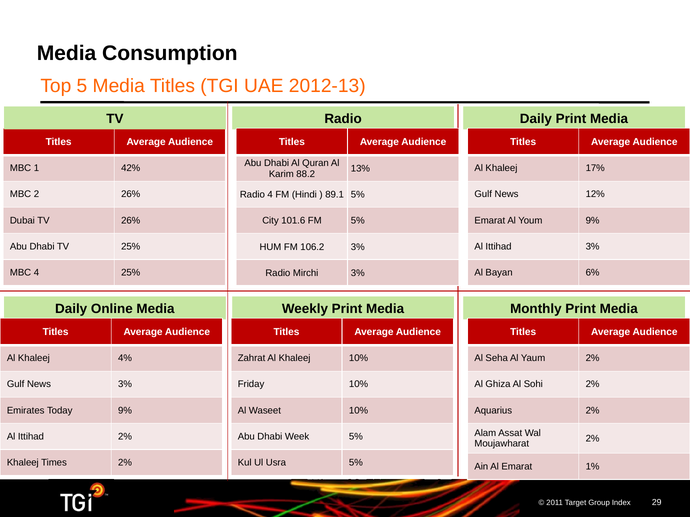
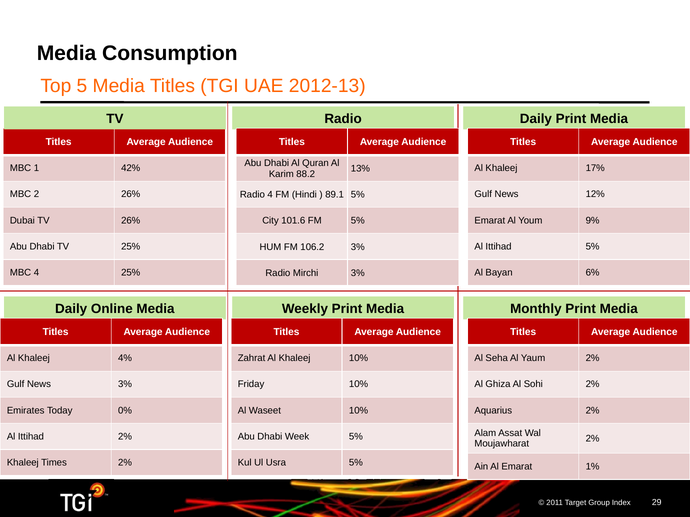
Ittihad 3%: 3% -> 5% (593, 247)
Today 9%: 9% -> 0% (125, 411)
